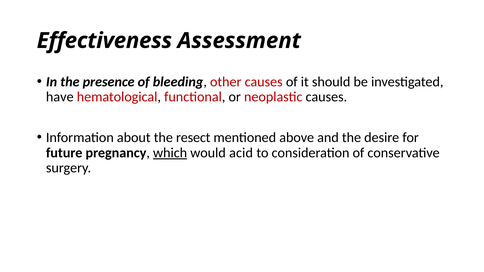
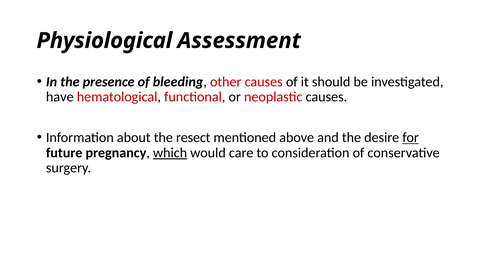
Effectiveness: Effectiveness -> Physiological (104, 41)
for underline: none -> present (411, 138)
acid: acid -> care (241, 153)
